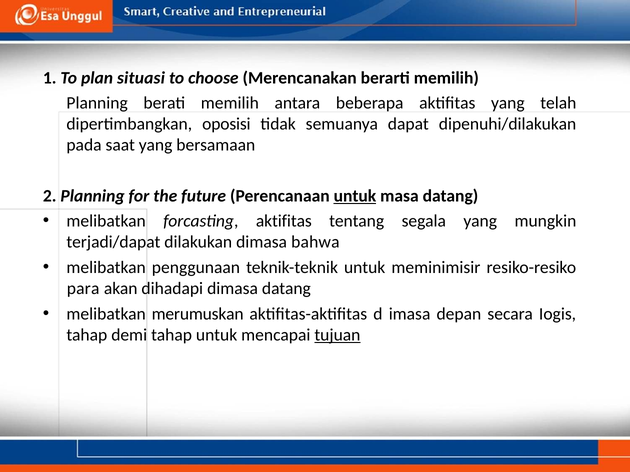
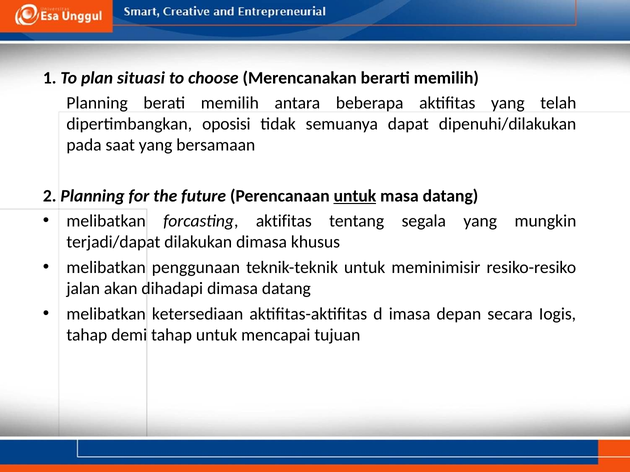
bahwa: bahwa -> khusus (315, 242)
para: para -> jalan (83, 289)
merumuskan: merumuskan -> ketersediaan (198, 314)
tujuan underline: present -> none (337, 335)
